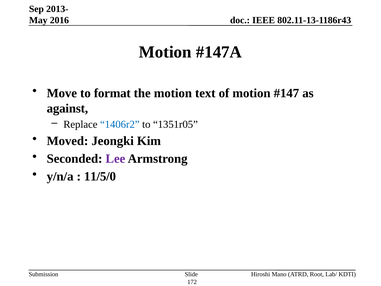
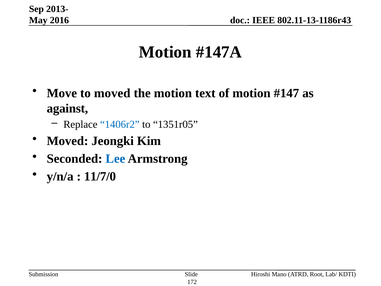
to format: format -> moved (112, 93)
Lee colour: purple -> blue (115, 159)
11/5/0: 11/5/0 -> 11/7/0 (100, 176)
